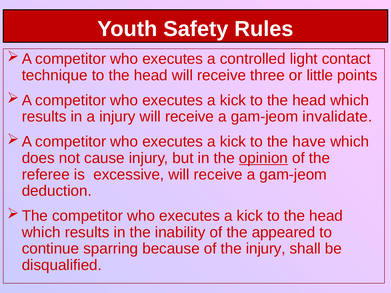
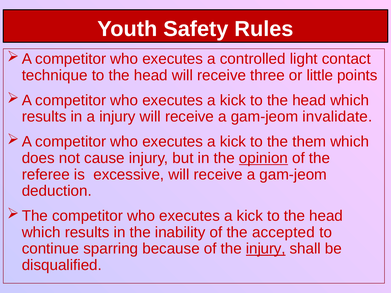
have: have -> them (309, 142)
appeared: appeared -> accepted (283, 233)
injury underline: none -> present (266, 249)
